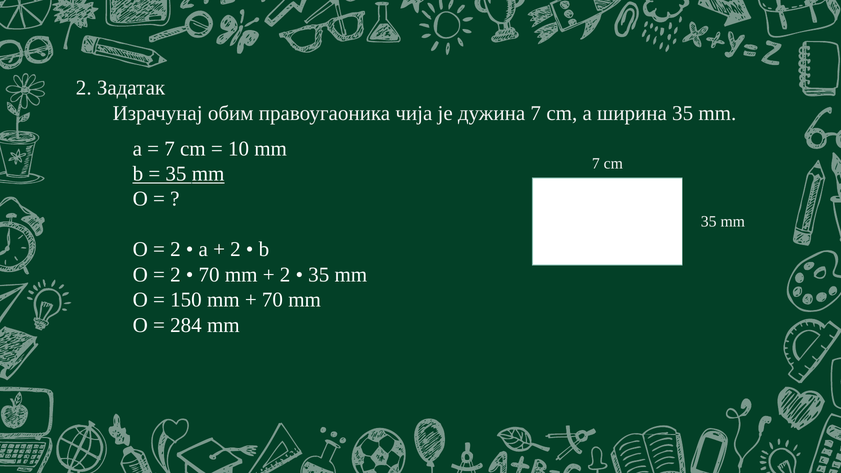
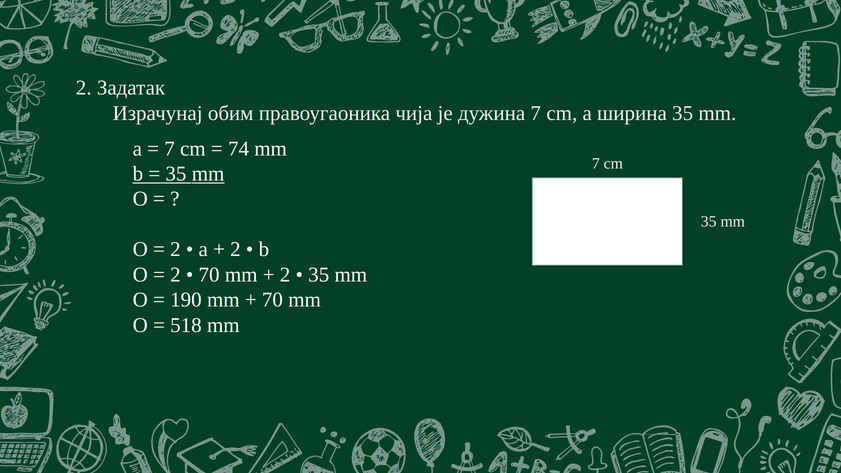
10: 10 -> 74 (239, 149)
150: 150 -> 190 (186, 300)
284: 284 -> 518 (186, 325)
